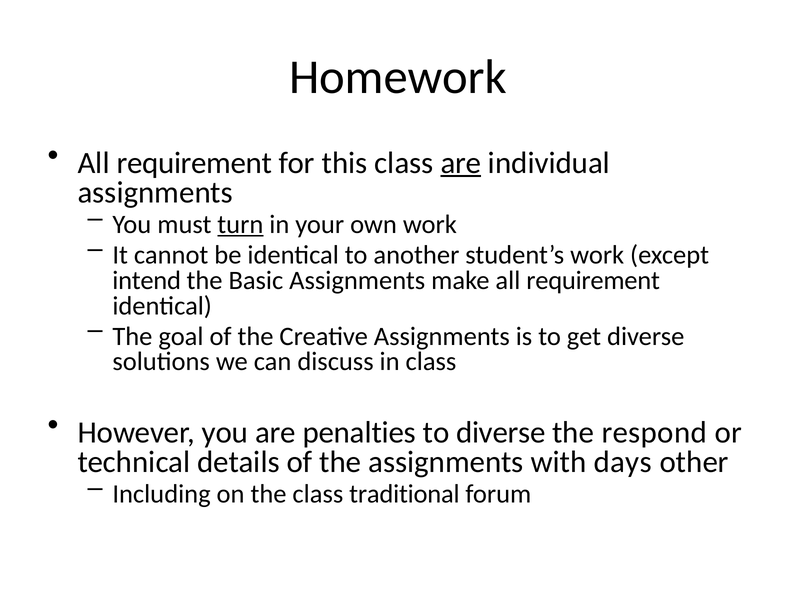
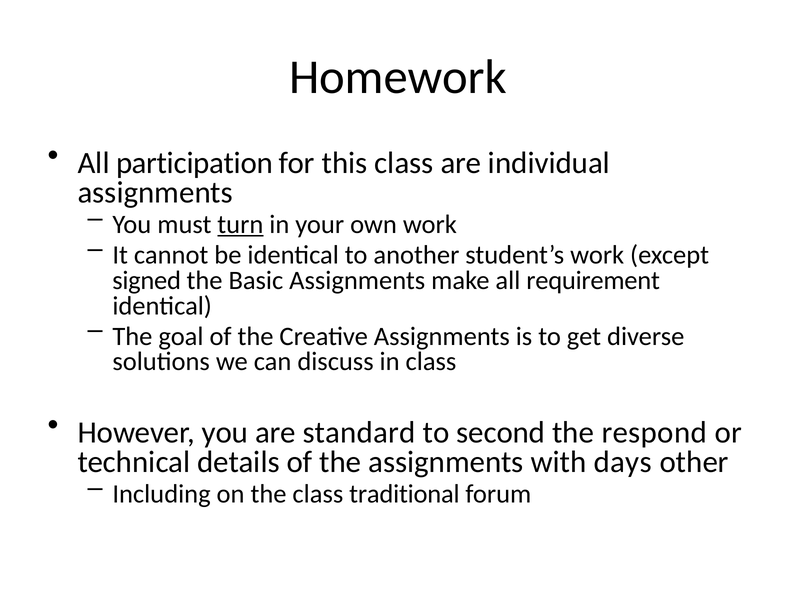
requirement: requirement -> participation (194, 163)
are underline: present -> none (461, 163)
intend: intend -> signed (147, 280)
penalties: penalties -> standard (359, 432)
to diverse: diverse -> second (501, 432)
